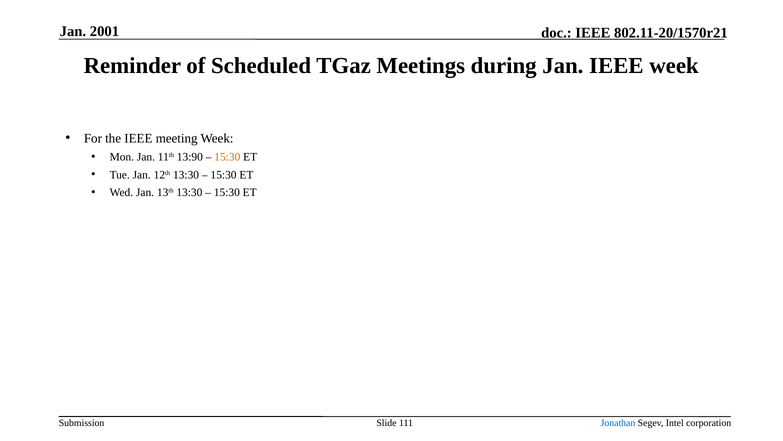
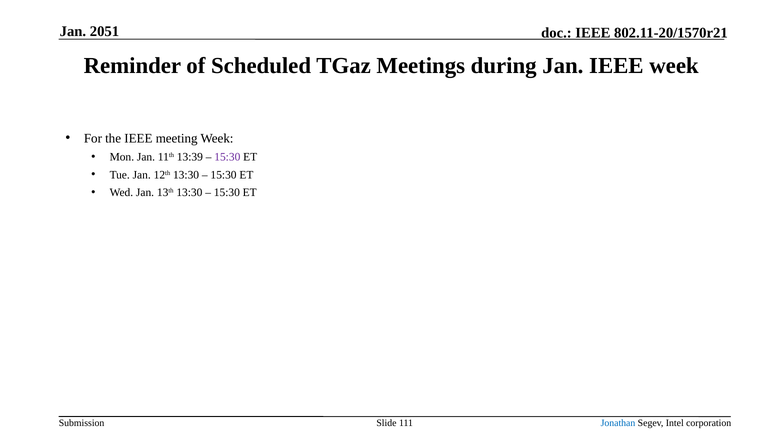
2001: 2001 -> 2051 (104, 31)
13:90: 13:90 -> 13:39 (190, 157)
15:30 colour: orange -> purple (227, 157)
